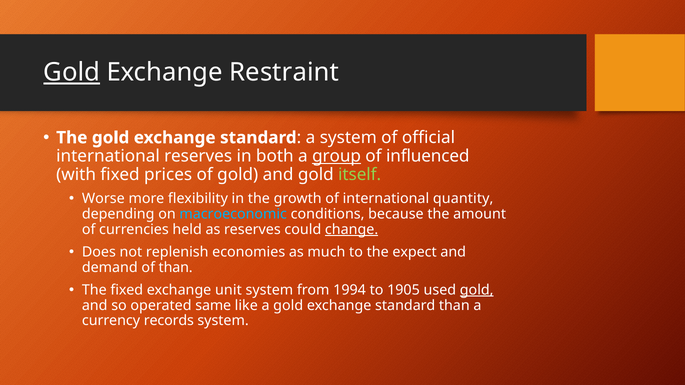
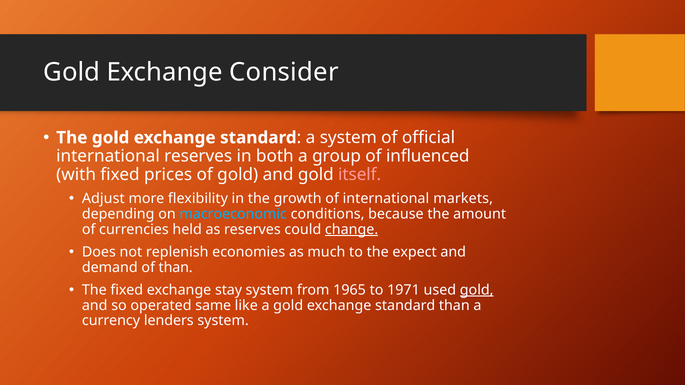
Gold underline: present -> none (72, 73)
Restraint: Restraint -> Consider (284, 73)
group underline: present -> none (337, 156)
itself colour: light green -> pink (360, 175)
Worse: Worse -> Adjust (103, 199)
quantity: quantity -> markets (463, 199)
unit: unit -> stay (229, 290)
1994: 1994 -> 1965 (350, 290)
1905: 1905 -> 1971 (403, 290)
records: records -> lenders (169, 321)
